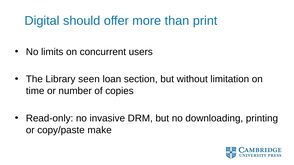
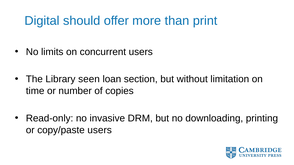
copy/paste make: make -> users (100, 130)
